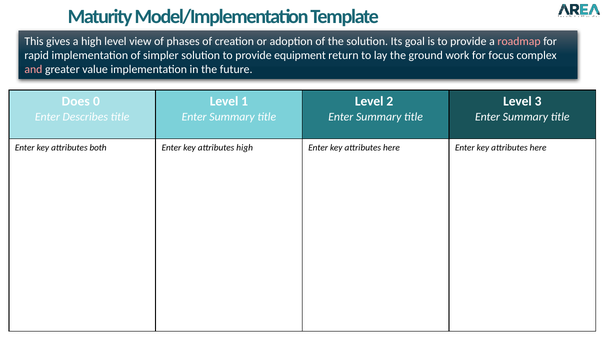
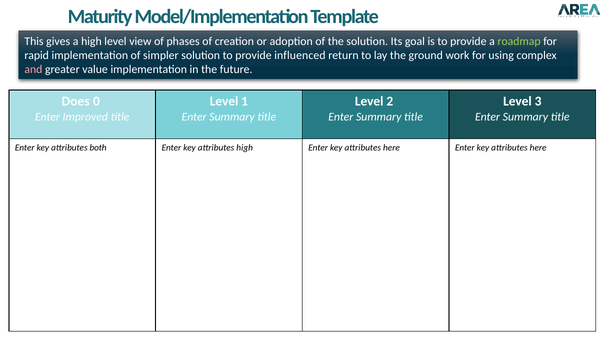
roadmap colour: pink -> light green (519, 41)
equipment: equipment -> influenced (300, 55)
focus: focus -> using (501, 55)
Describes: Describes -> Improved (85, 117)
